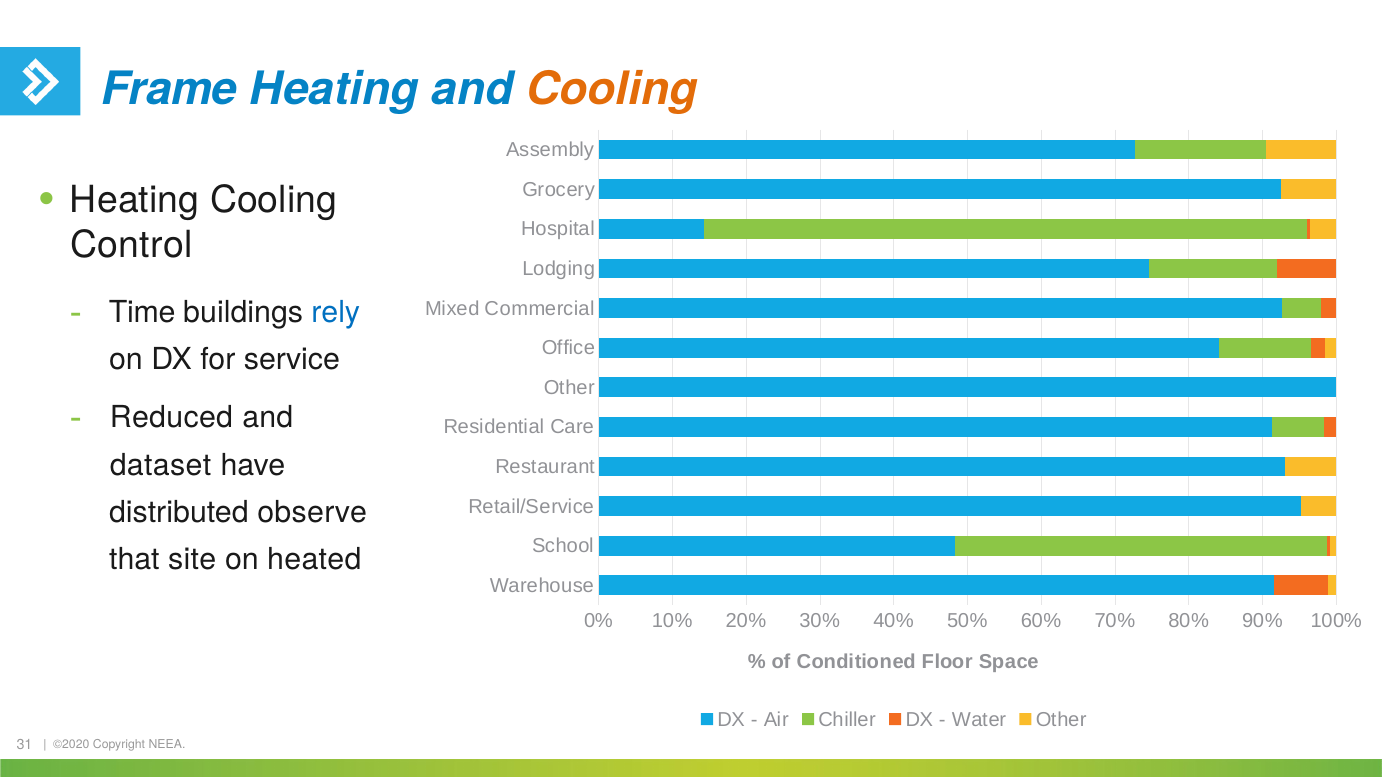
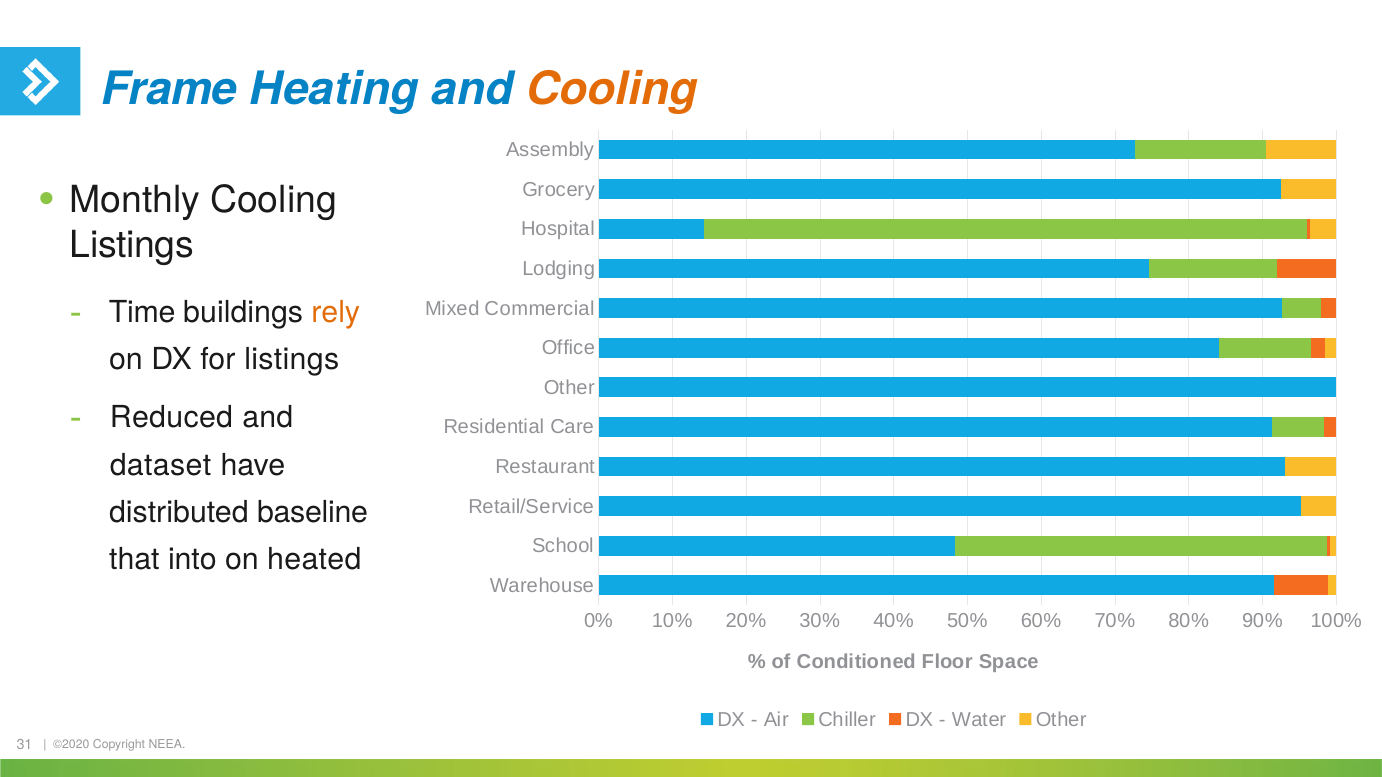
Heating: Heating -> Monthly (135, 201)
Control: Control -> Listings (132, 246)
rely colour: blue -> orange (336, 313)
for service: service -> listings (292, 360)
observe: observe -> baseline (313, 513)
site: site -> into (192, 560)
